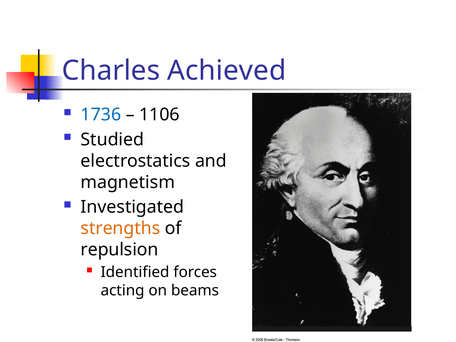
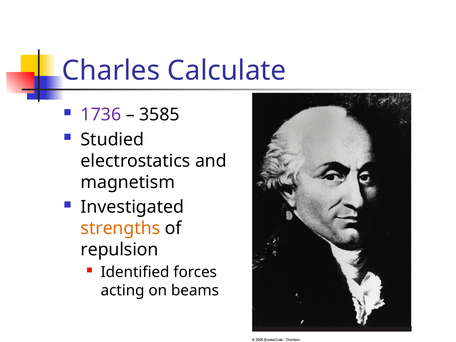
Achieved: Achieved -> Calculate (227, 71)
1736 colour: blue -> purple (101, 115)
1106: 1106 -> 3585 (159, 115)
